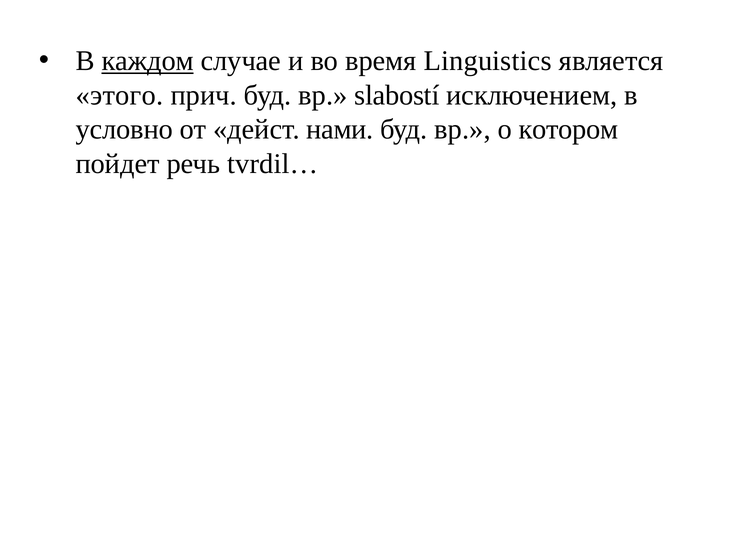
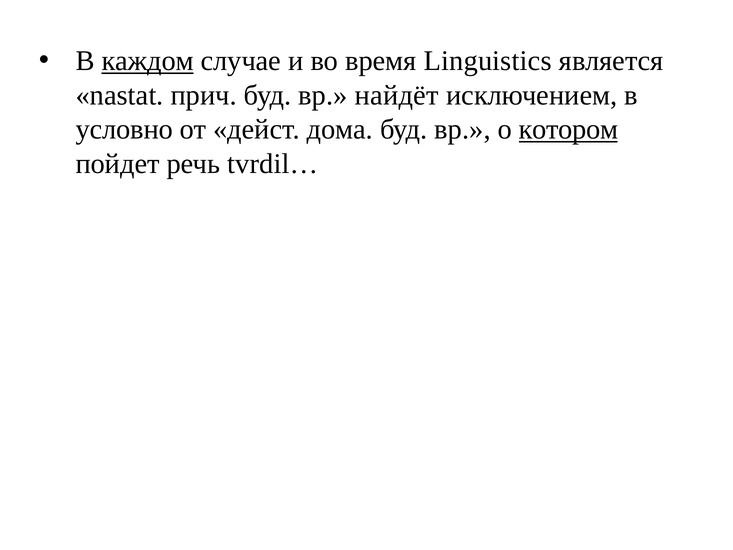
этого: этого -> nastat (120, 95)
slabostí: slabostí -> найдёт (397, 95)
нами: нами -> дома (340, 129)
котором underline: none -> present (568, 129)
